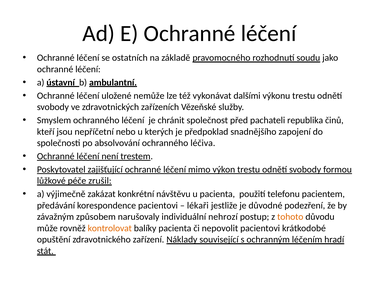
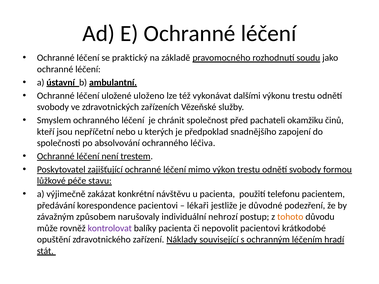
ostatních: ostatních -> praktický (130, 58)
nemůže: nemůže -> uloženo (149, 96)
republika: republika -> okamžiku (305, 120)
zrušil: zrušil -> stavu (100, 181)
kontrolovat colour: orange -> purple (110, 228)
